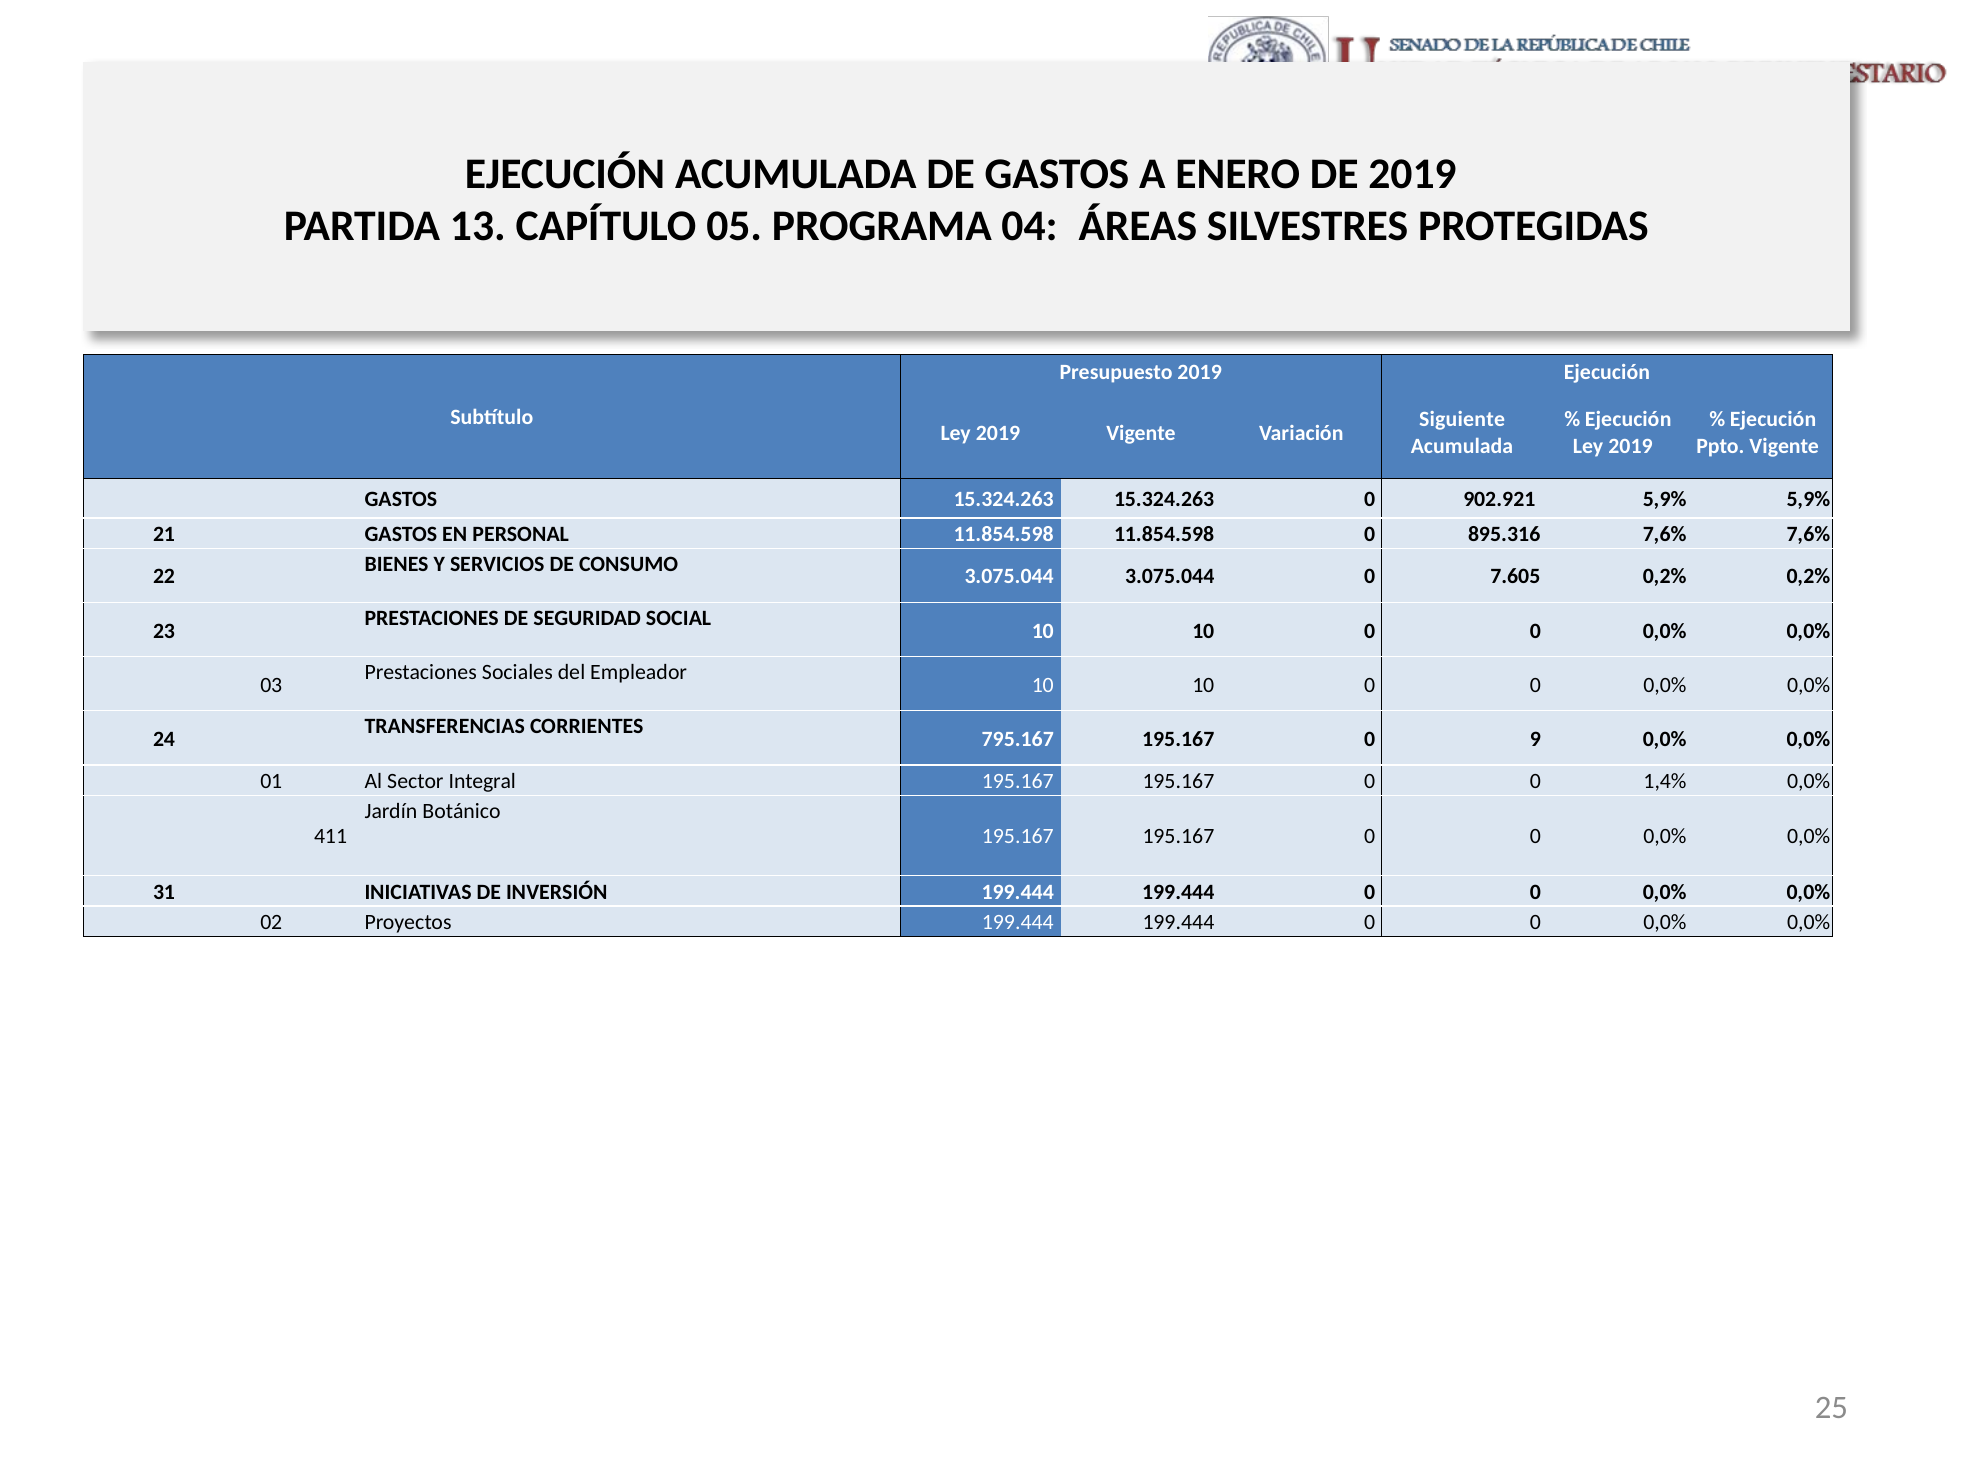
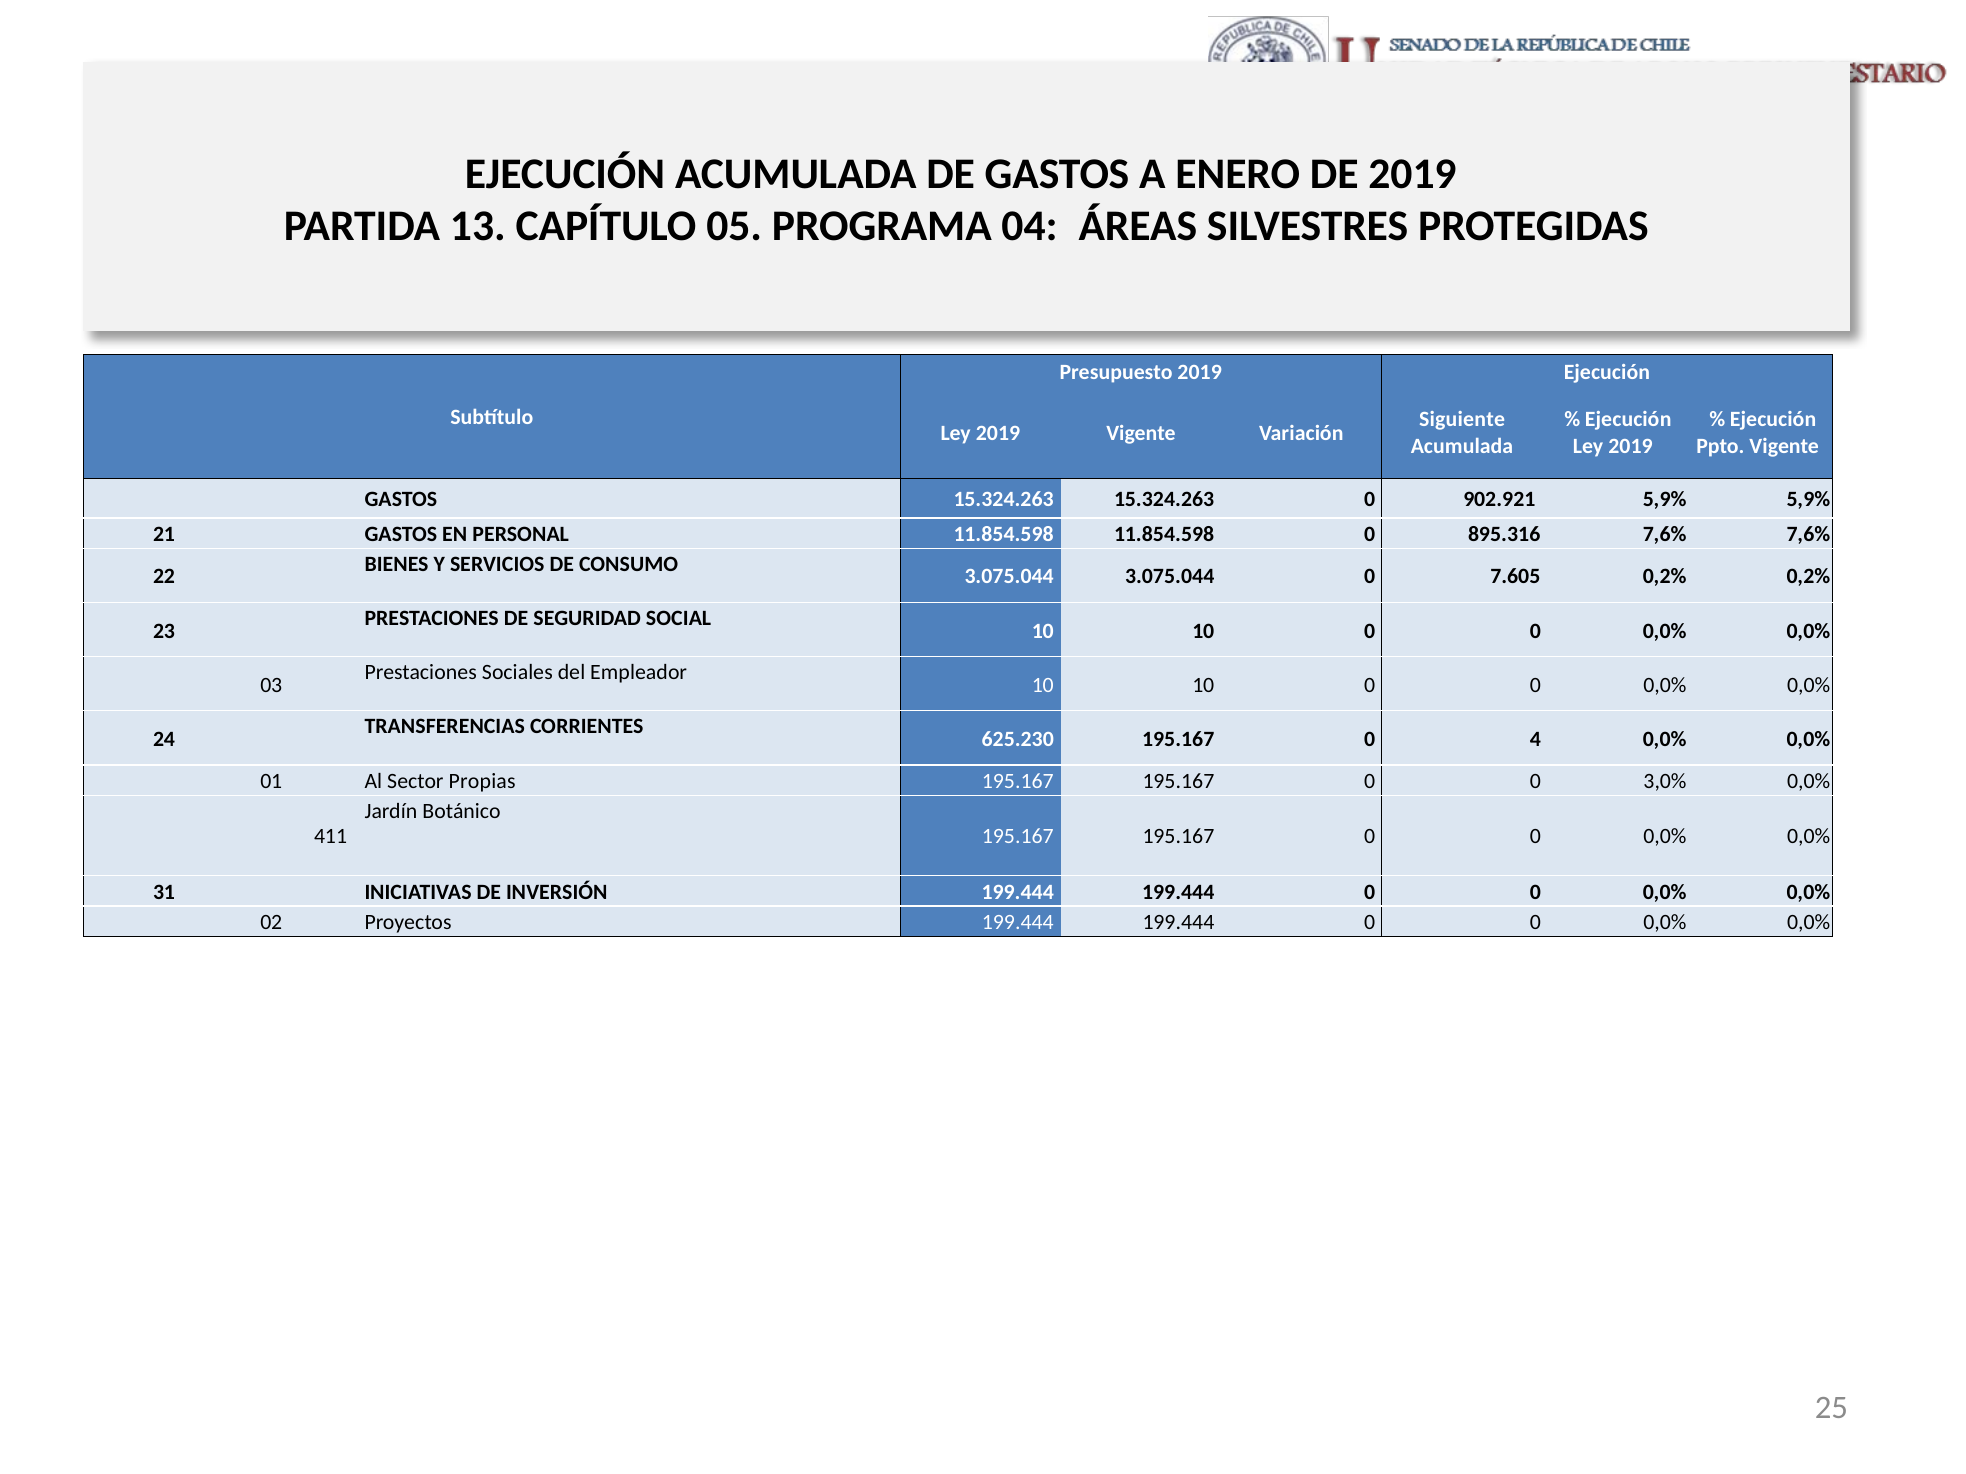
795.167: 795.167 -> 625.230 (1018, 739)
9: 9 -> 4 (1535, 739)
Integral: Integral -> Propias (482, 782)
1,4%: 1,4% -> 3,0% (1665, 782)
